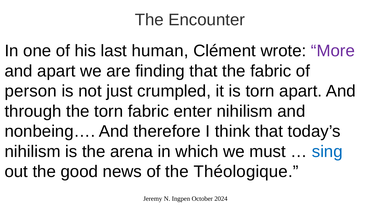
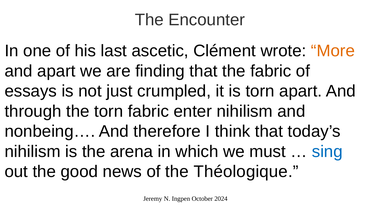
human: human -> ascetic (160, 51)
More colour: purple -> orange (333, 51)
person: person -> essays (31, 91)
